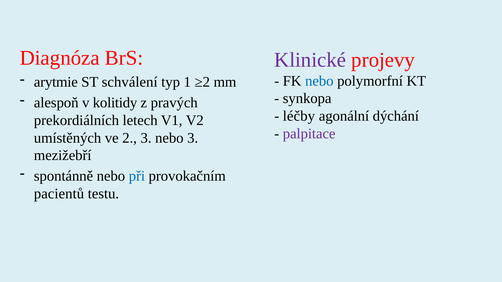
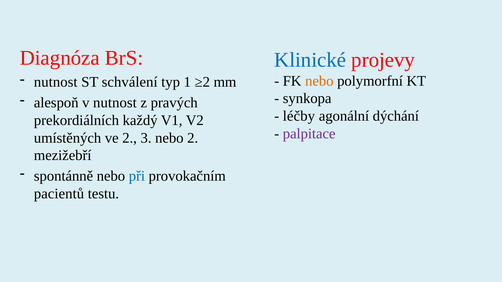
Klinické colour: purple -> blue (310, 60)
nebo colour: blue -> orange (319, 81)
arytmie: arytmie -> nutnost (56, 82)
v kolitidy: kolitidy -> nutnost (115, 103)
letech: letech -> každý (140, 120)
nebo 3: 3 -> 2 (193, 138)
